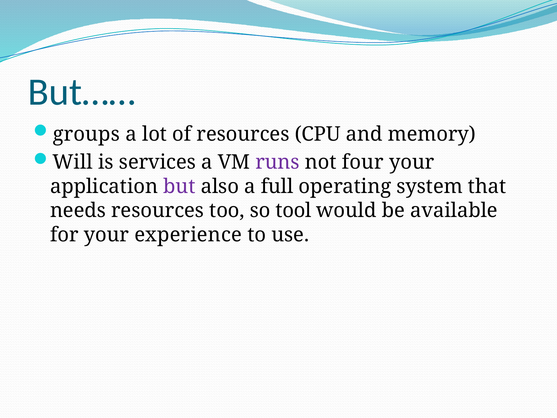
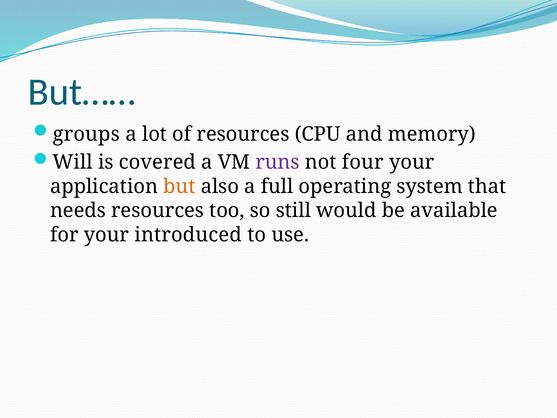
services: services -> covered (157, 162)
but colour: purple -> orange (179, 186)
tool: tool -> still (293, 210)
experience: experience -> introduced (188, 235)
